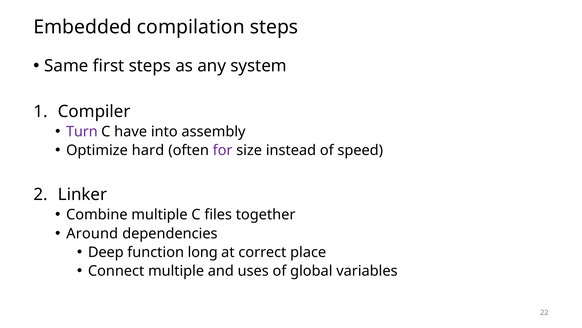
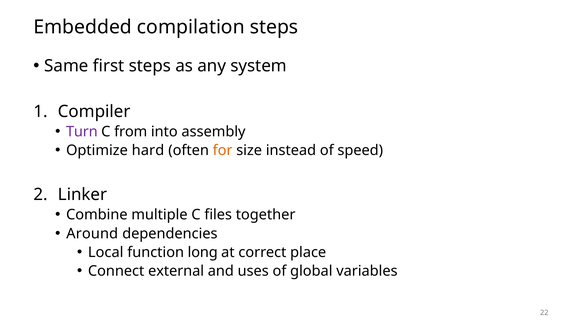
have: have -> from (131, 131)
for colour: purple -> orange (223, 150)
Deep: Deep -> Local (106, 252)
Connect multiple: multiple -> external (176, 271)
